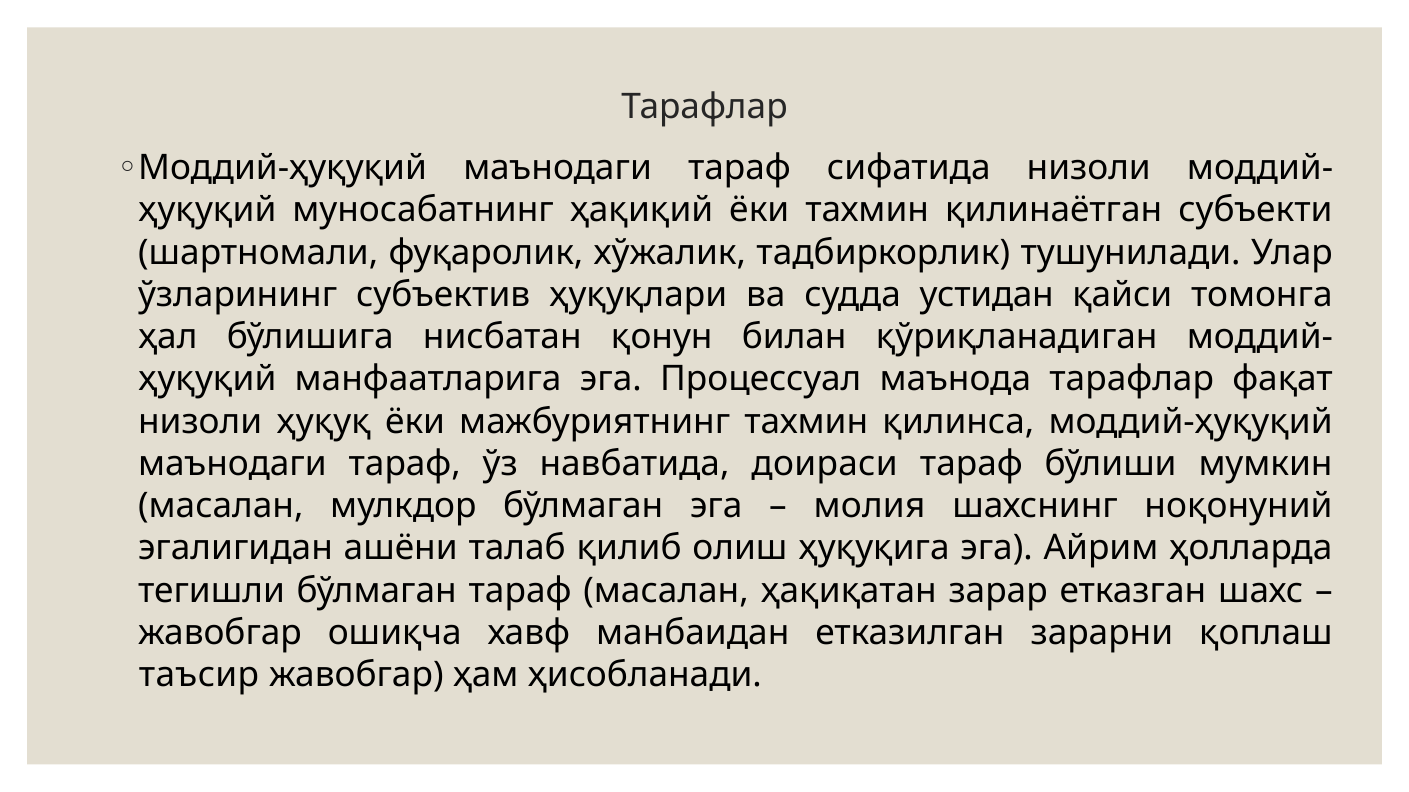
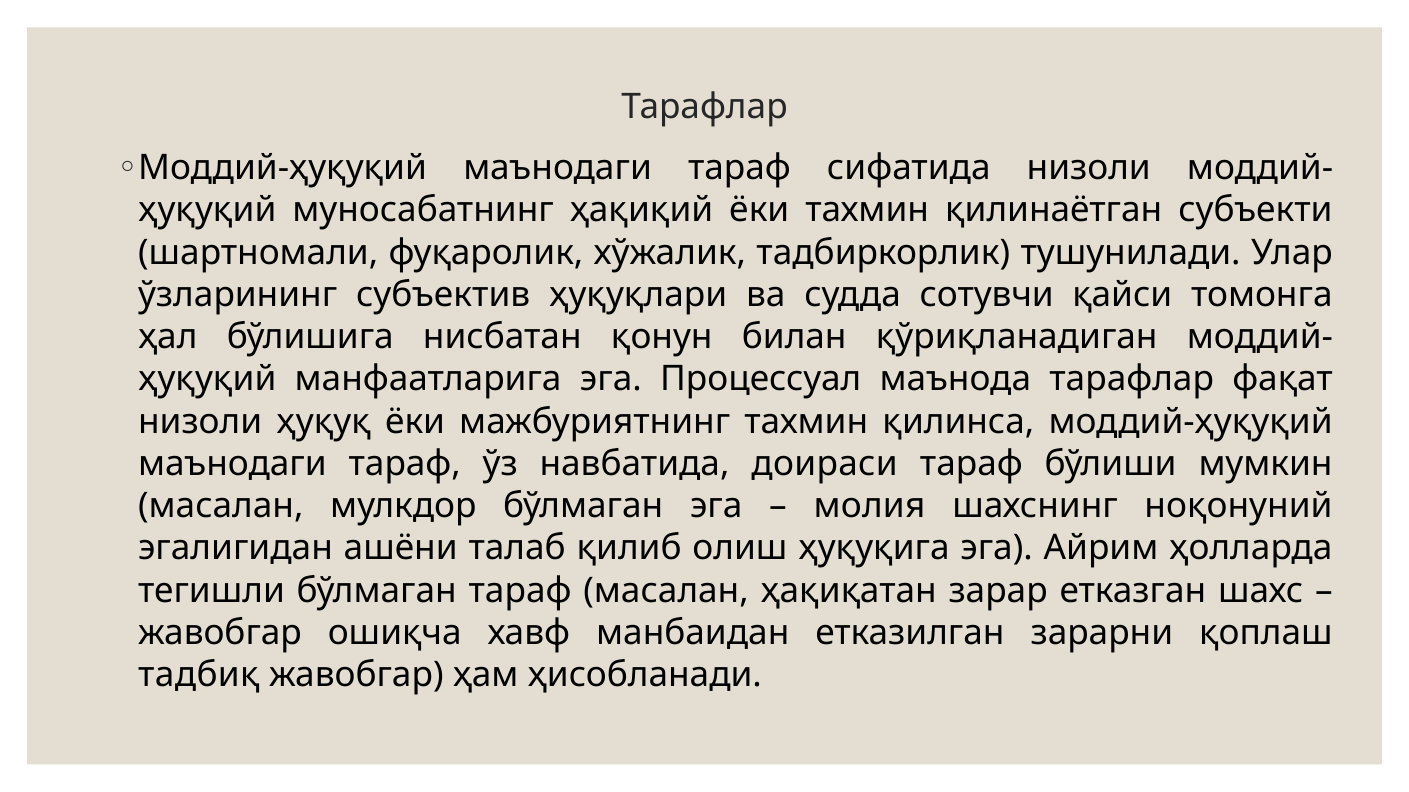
устидан: устидан -> сотувчи (987, 295)
таъсир: таъсир -> тадбиқ (199, 675)
